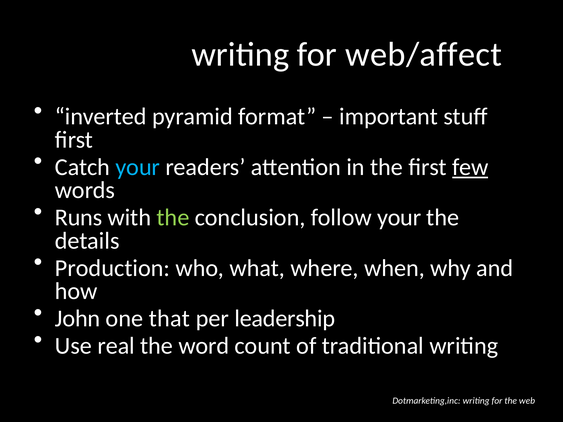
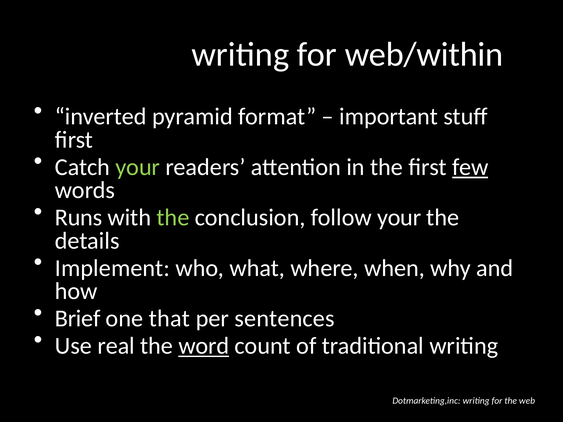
web/affect: web/affect -> web/within (424, 55)
your colour: light blue -> light green (138, 167)
Production: Production -> Implement (112, 268)
John: John -> Brief (78, 319)
leadership: leadership -> sentences (285, 319)
word underline: none -> present (204, 346)
